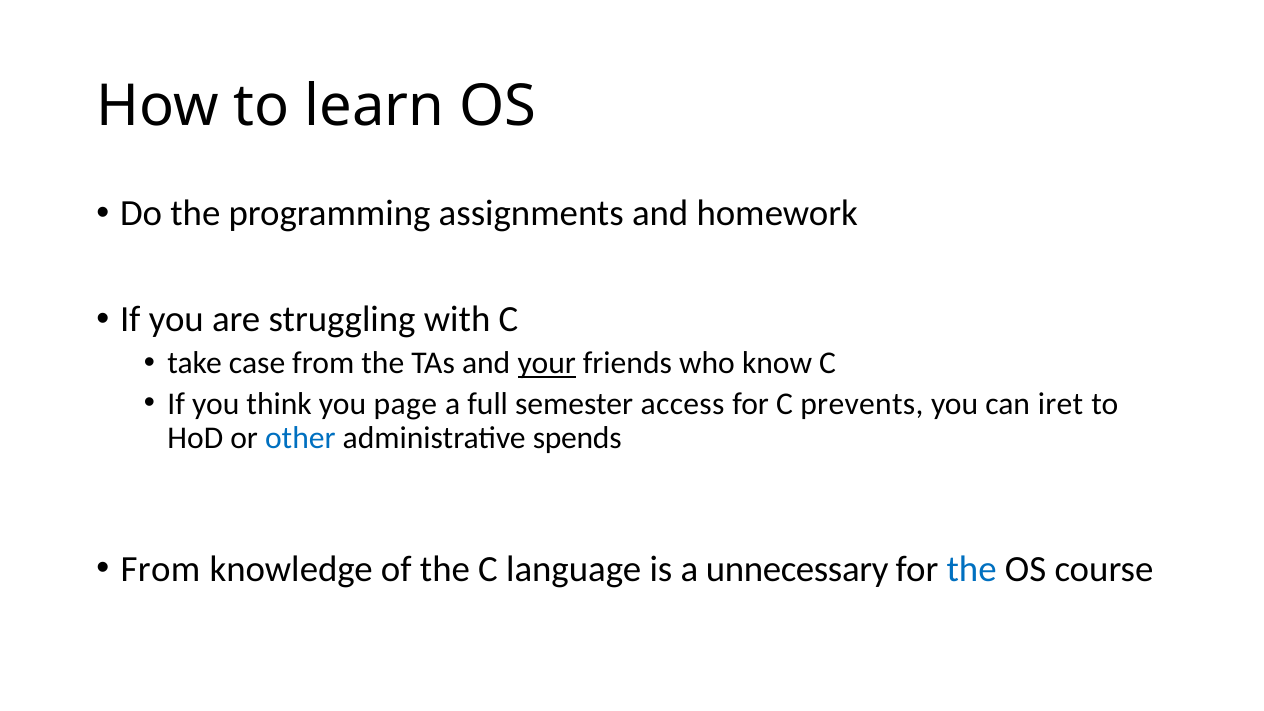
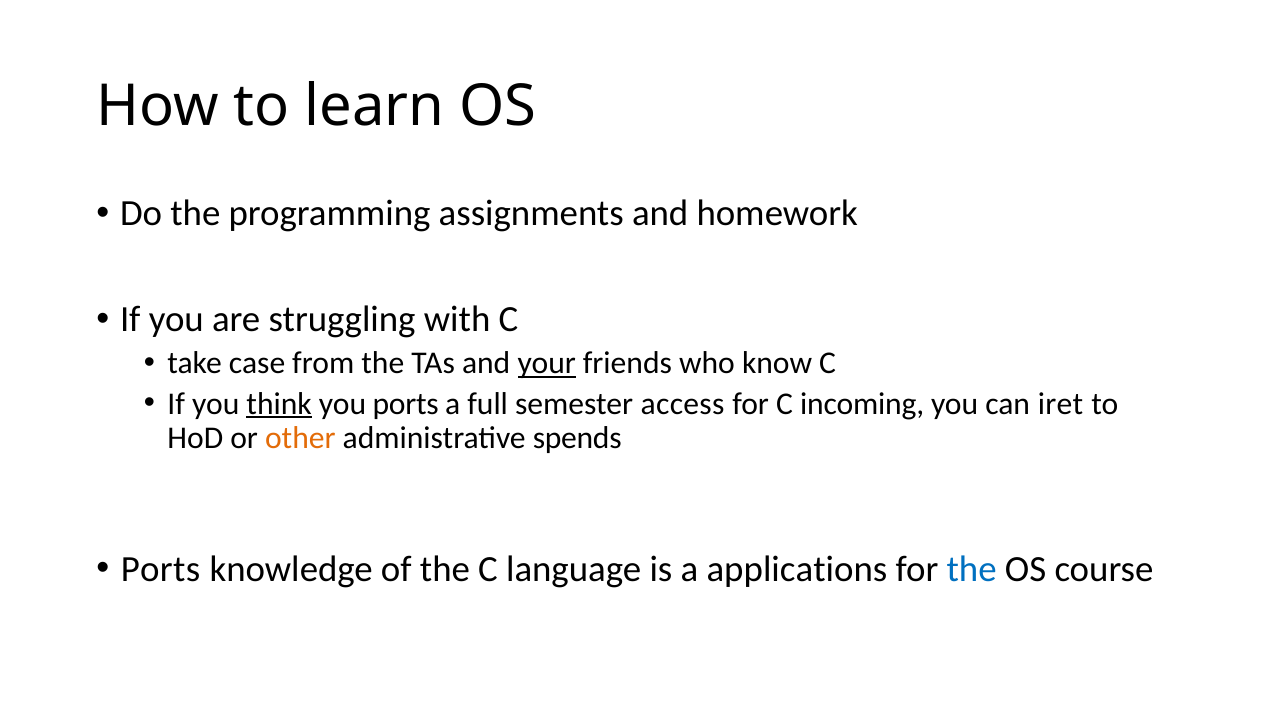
think underline: none -> present (279, 404)
you page: page -> ports (406, 404)
prevents: prevents -> incoming (862, 404)
other colour: blue -> orange (300, 438)
From: From -> Ports (161, 569)
unnecessary: unnecessary -> applications (797, 569)
